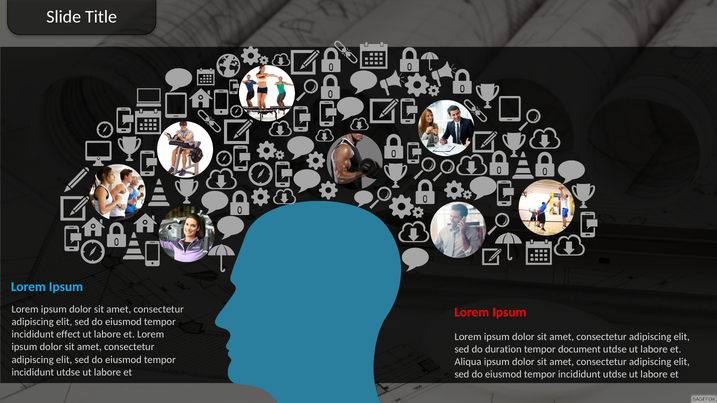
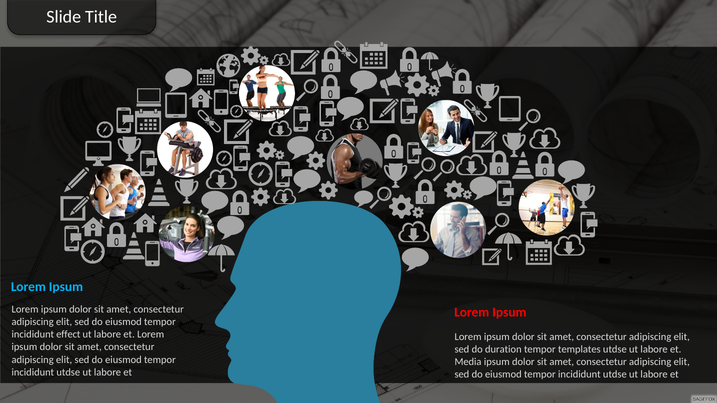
document: document -> templates (579, 350)
Aliqua: Aliqua -> Media (468, 362)
